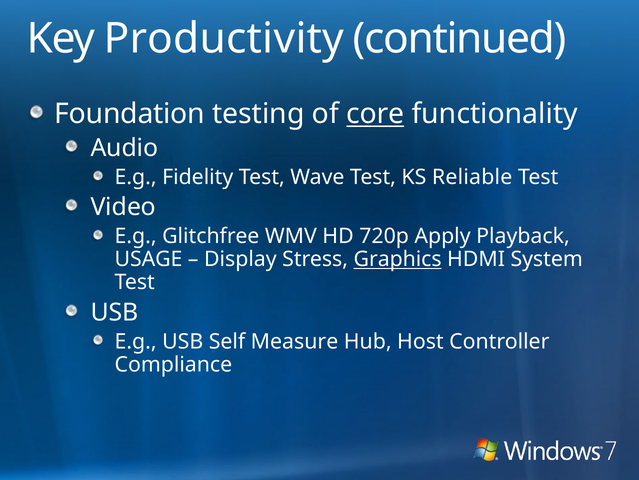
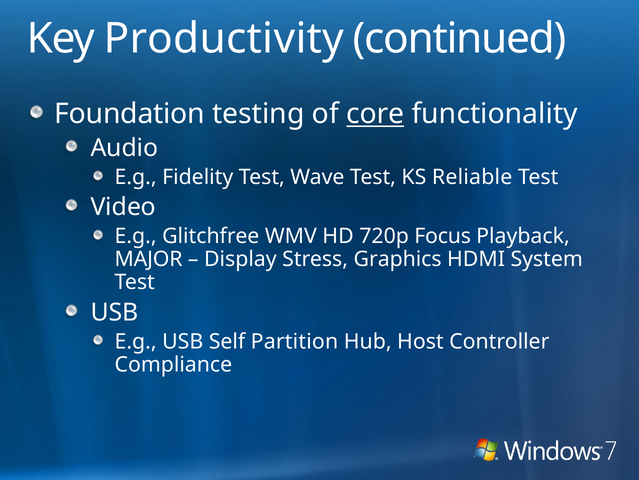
Apply: Apply -> Focus (443, 236)
USAGE: USAGE -> MAJOR (149, 259)
Graphics underline: present -> none (398, 259)
Measure: Measure -> Partition (294, 341)
